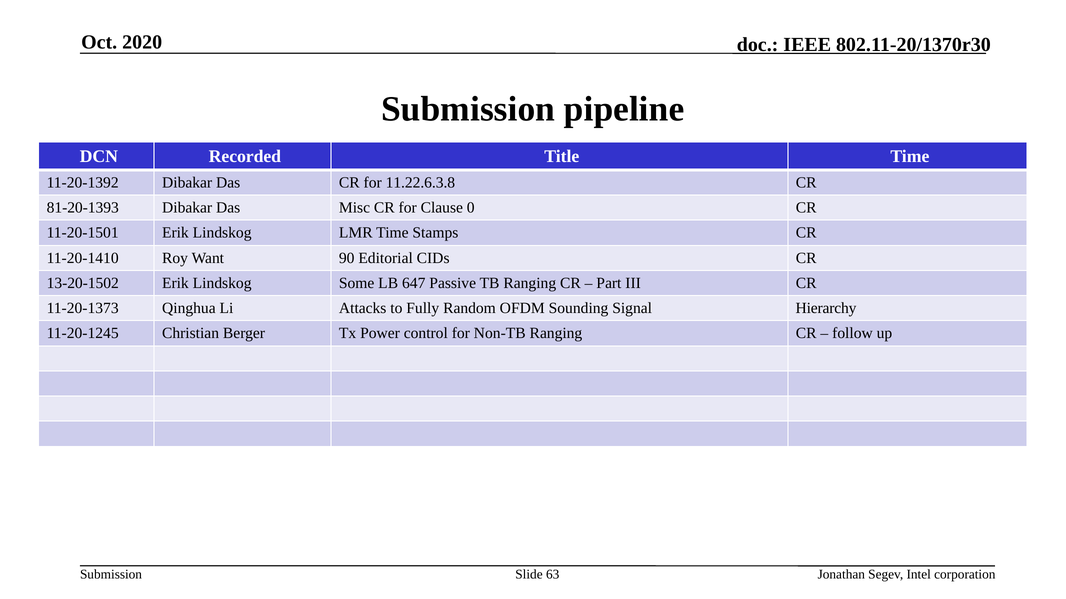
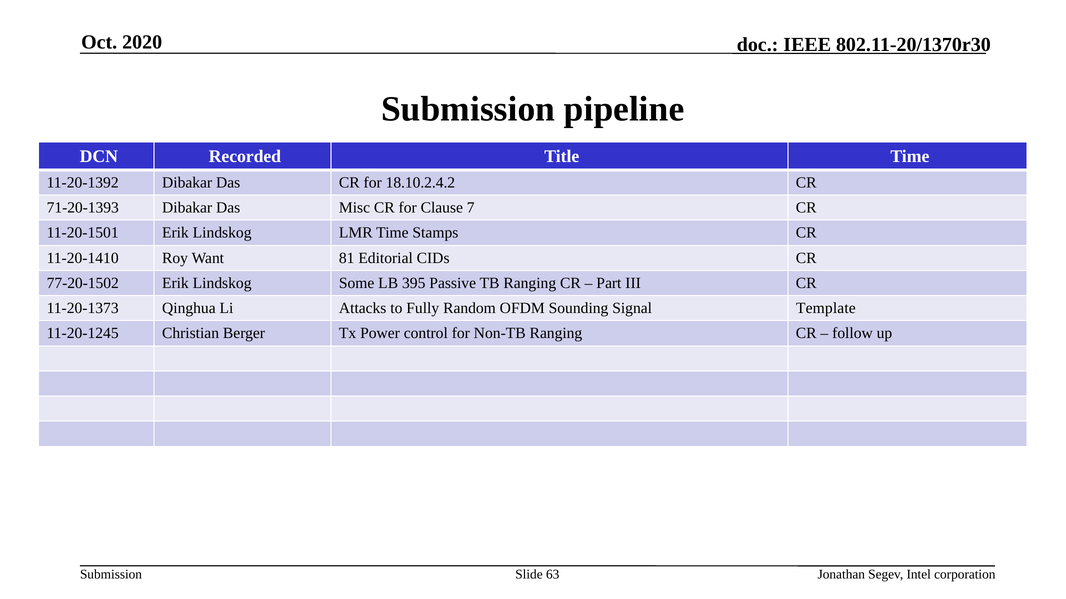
11.22.6.3.8: 11.22.6.3.8 -> 18.10.2.4.2 (420, 183)
81-20-1393: 81-20-1393 -> 71-20-1393 (83, 208)
0: 0 -> 7 (471, 208)
90: 90 -> 81 (347, 258)
13-20-1502: 13-20-1502 -> 77-20-1502 (83, 283)
647: 647 -> 395 (414, 283)
Hierarchy: Hierarchy -> Template (826, 309)
